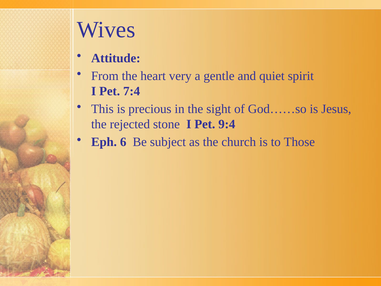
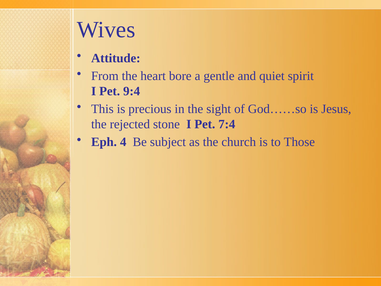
very: very -> bore (180, 76)
7:4: 7:4 -> 9:4 (132, 91)
9:4: 9:4 -> 7:4 (227, 124)
6: 6 -> 4 (123, 142)
